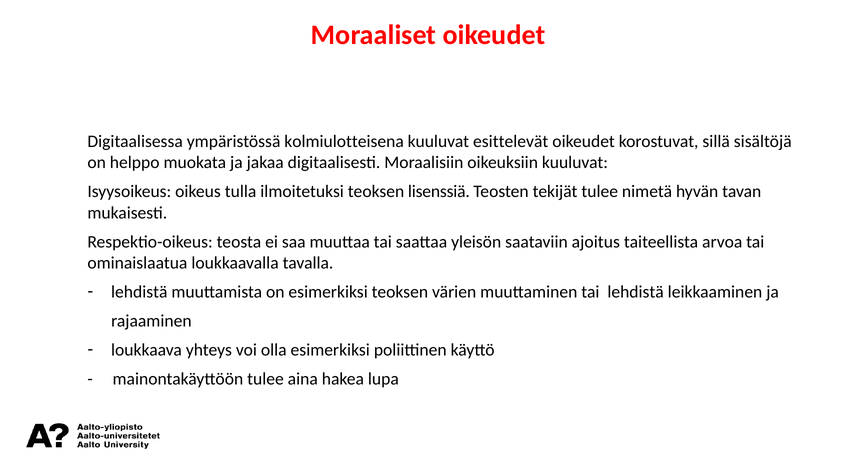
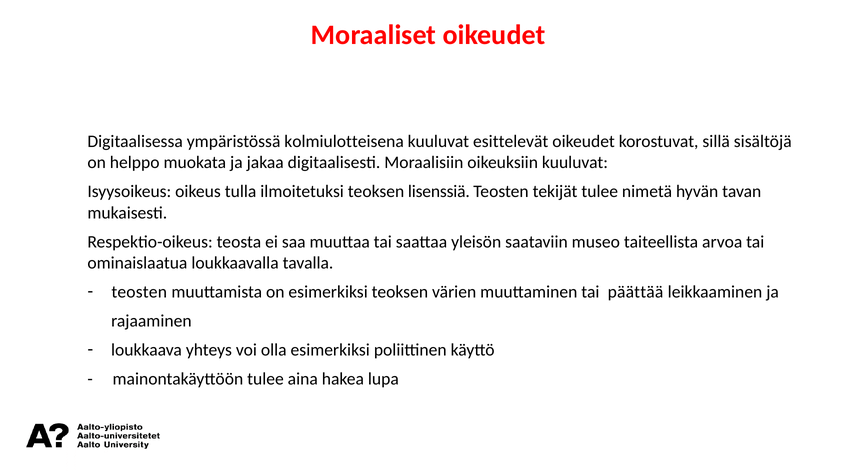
ajoitus: ajoitus -> museo (596, 242)
lehdistä: lehdistä -> teosten (139, 292)
tai lehdistä: lehdistä -> päättää (635, 292)
